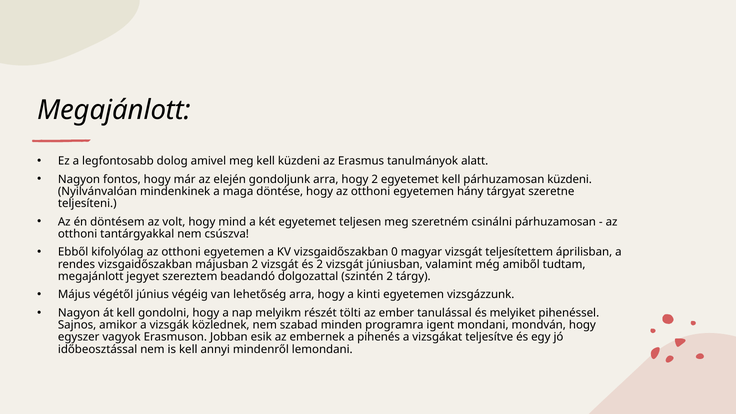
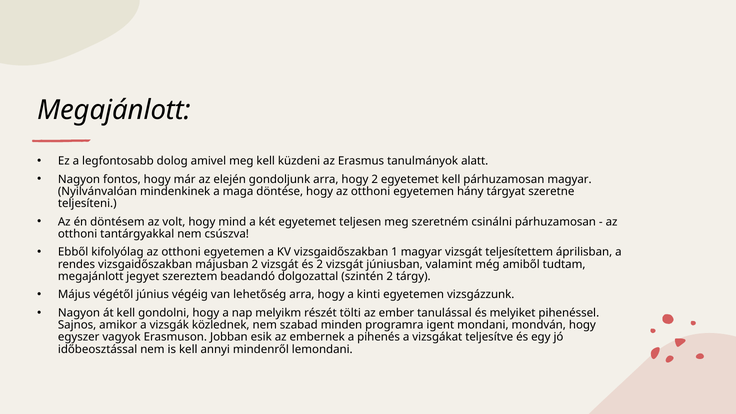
párhuzamosan küzdeni: küzdeni -> magyar (570, 179)
0: 0 -> 1 (395, 252)
